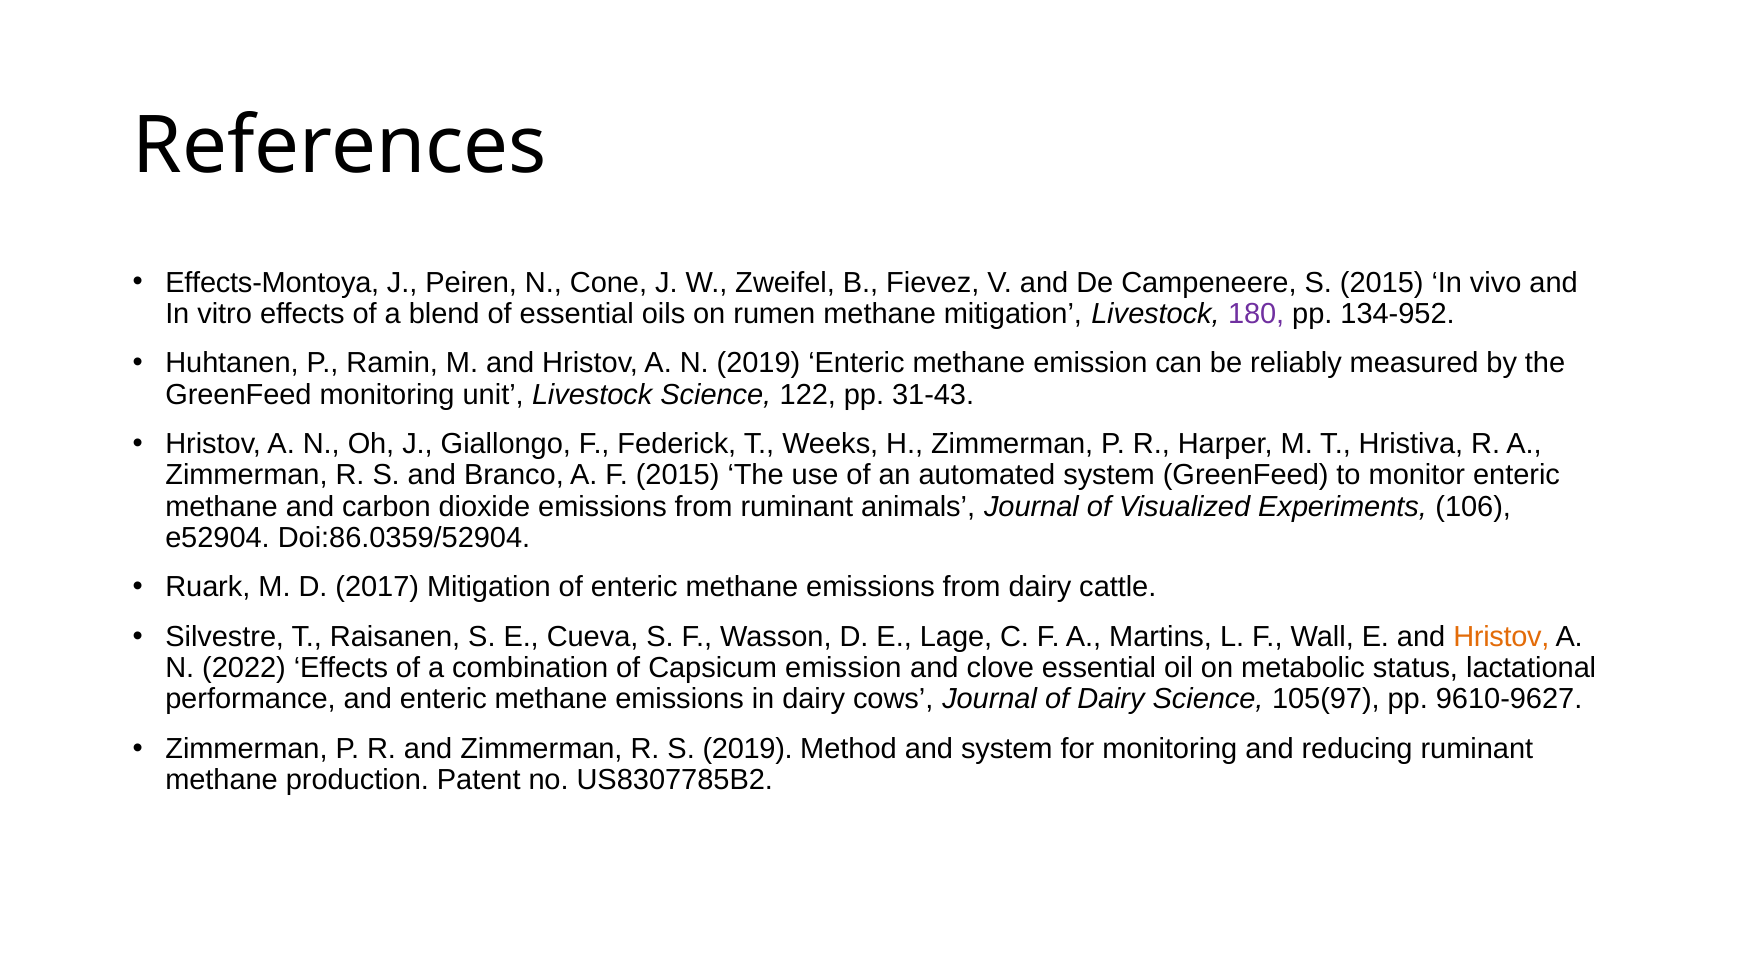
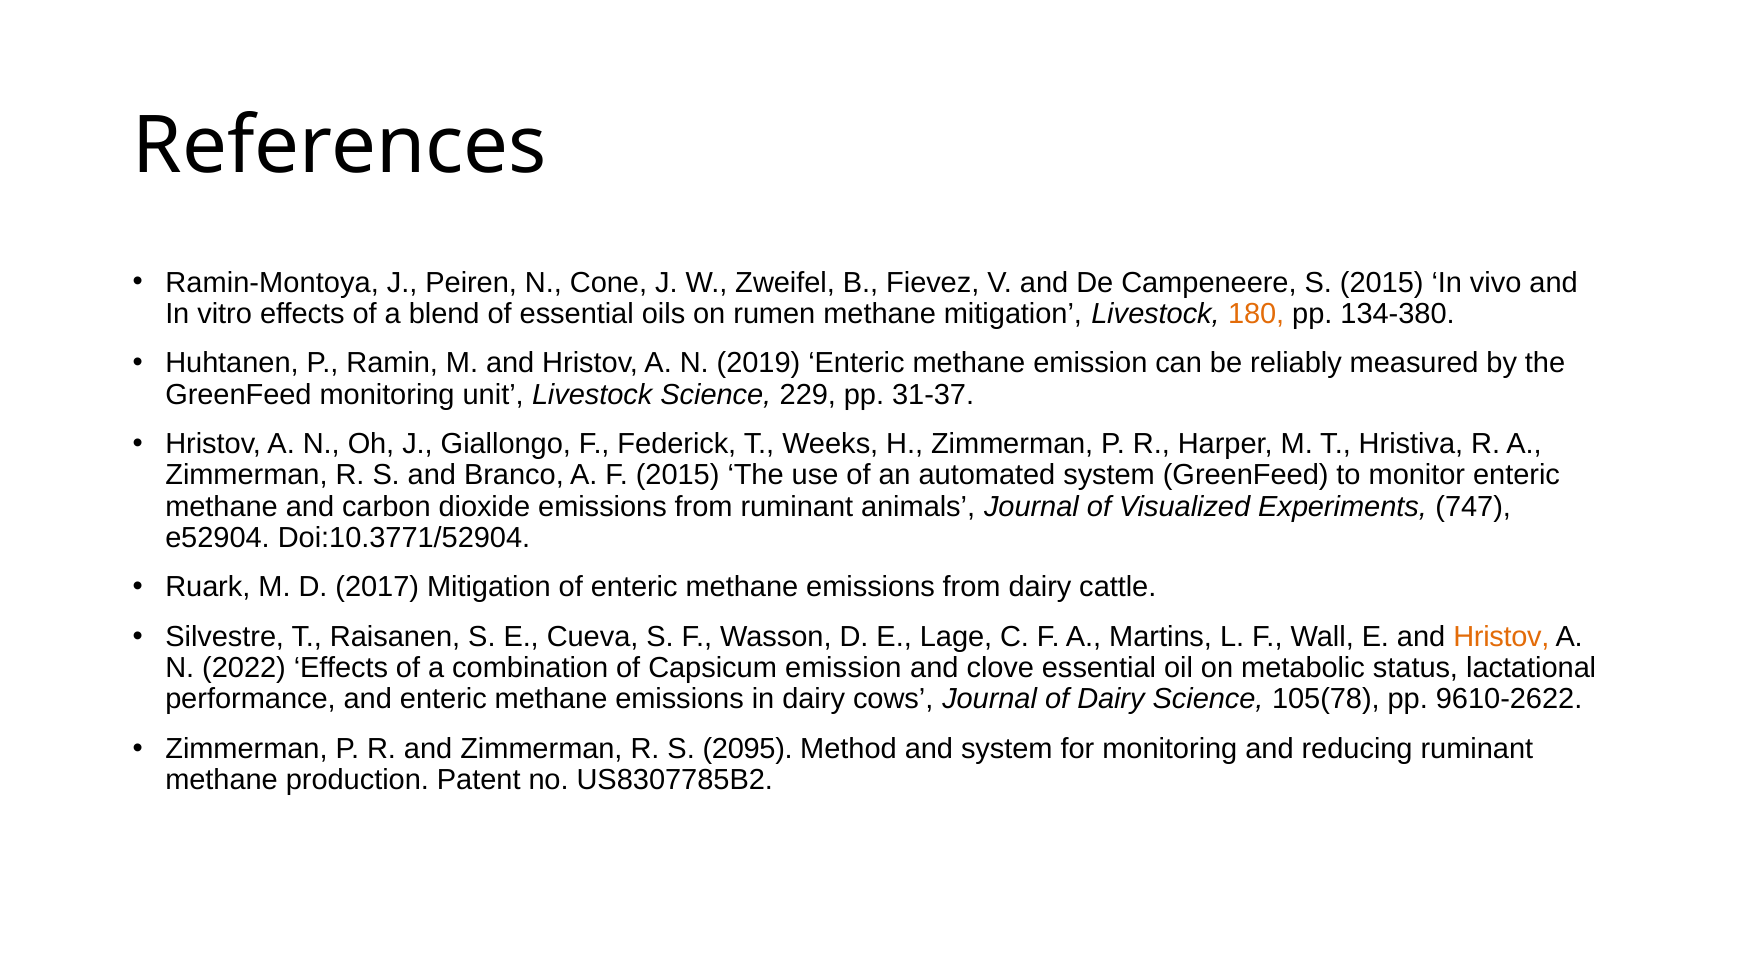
Effects-Montoya: Effects-Montoya -> Ramin-Montoya (272, 283)
180 colour: purple -> orange (1256, 314)
134-952: 134-952 -> 134-380 (1398, 314)
122: 122 -> 229 (808, 395)
31-43: 31-43 -> 31-37 (933, 395)
106: 106 -> 747 (1473, 507)
Doi:86.0359/52904: Doi:86.0359/52904 -> Doi:10.3771/52904 (404, 538)
105(97: 105(97 -> 105(78 (1326, 700)
9610-9627: 9610-9627 -> 9610-2622 (1509, 700)
S 2019: 2019 -> 2095 (748, 749)
